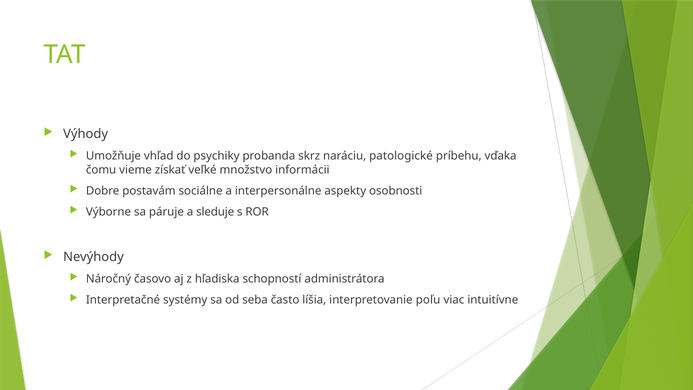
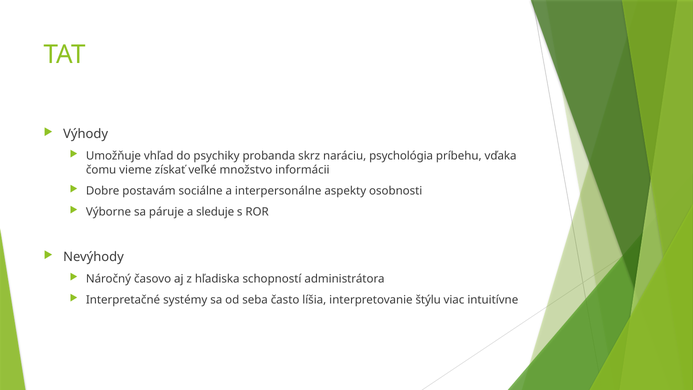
patologické: patologické -> psychológia (401, 156)
poľu: poľu -> štýlu (428, 300)
